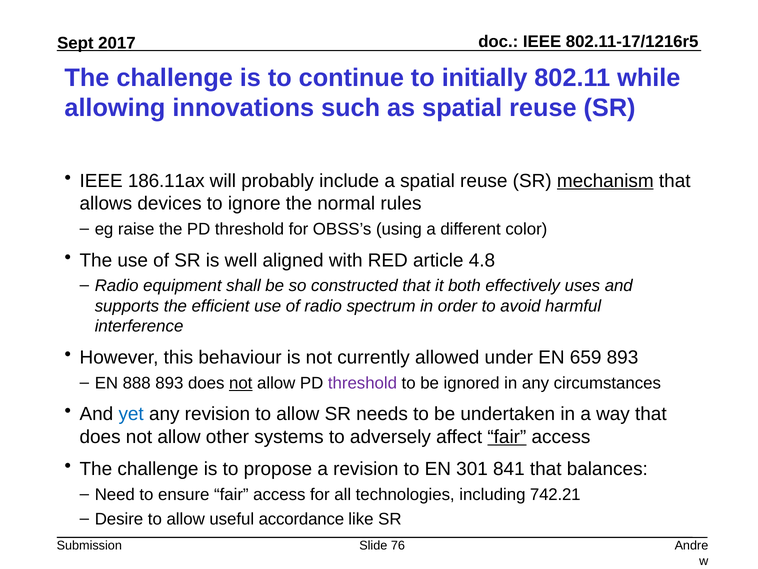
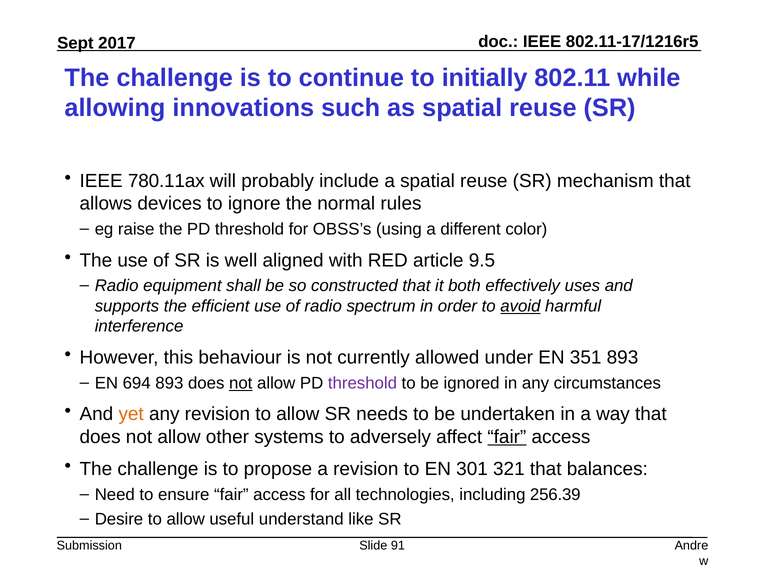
186.11ax: 186.11ax -> 780.11ax (166, 181)
mechanism underline: present -> none (605, 181)
4.8: 4.8 -> 9.5 (482, 260)
avoid underline: none -> present (520, 306)
659: 659 -> 351 (586, 357)
888: 888 -> 694 (137, 383)
yet colour: blue -> orange (131, 414)
841: 841 -> 321 (509, 469)
742.21: 742.21 -> 256.39 (555, 494)
accordance: accordance -> understand (301, 519)
76: 76 -> 91 (398, 545)
